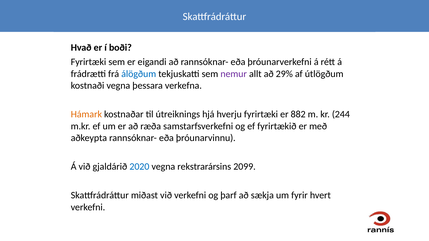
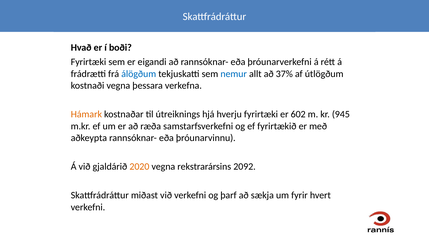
nemur colour: purple -> blue (234, 74)
29%: 29% -> 37% (284, 74)
882: 882 -> 602 (298, 115)
244: 244 -> 945 (341, 115)
2020 colour: blue -> orange (139, 167)
2099: 2099 -> 2092 (245, 167)
